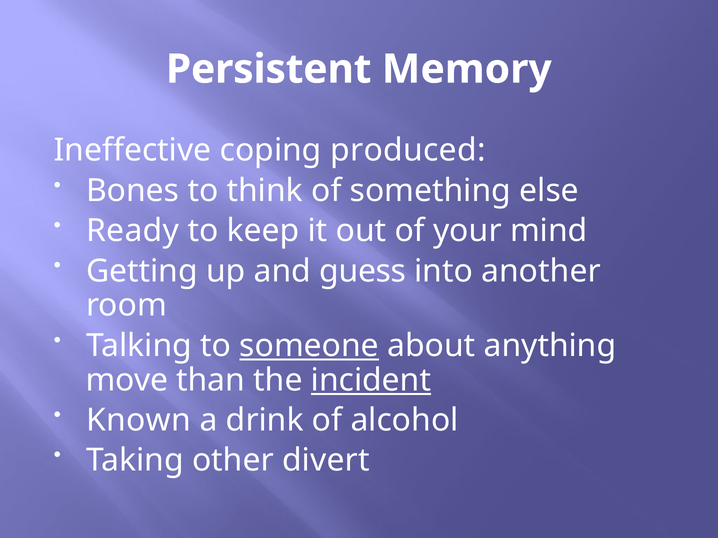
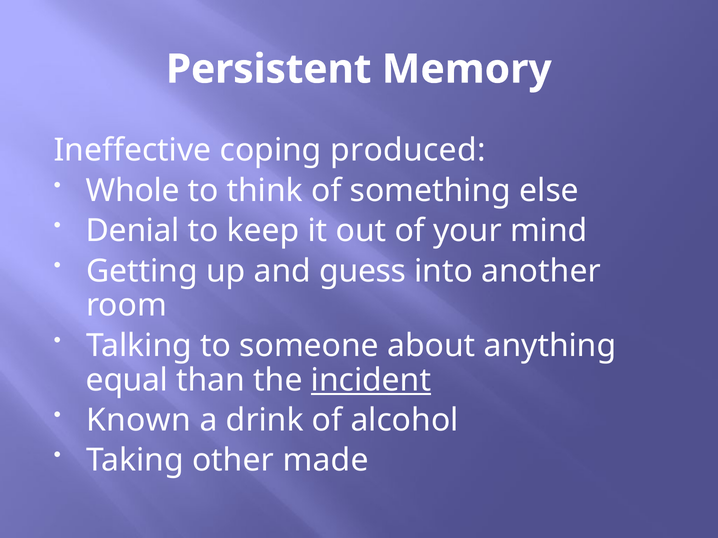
Bones: Bones -> Whole (133, 191)
Ready: Ready -> Denial (133, 231)
someone underline: present -> none (309, 346)
move: move -> equal (127, 380)
divert: divert -> made (326, 461)
